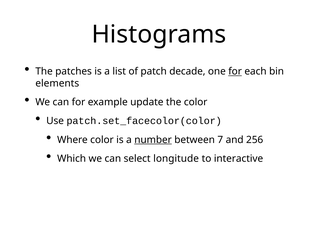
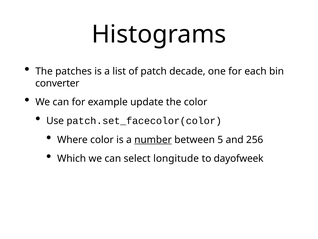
for underline: present -> none (235, 71)
elements: elements -> converter (57, 83)
7: 7 -> 5 (220, 139)
interactive: interactive -> dayofweek (239, 158)
